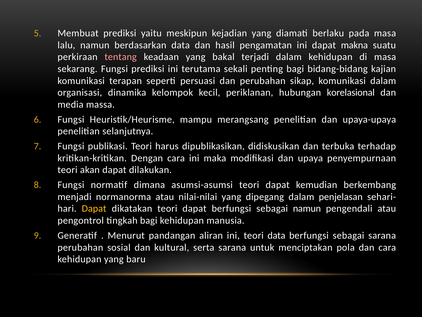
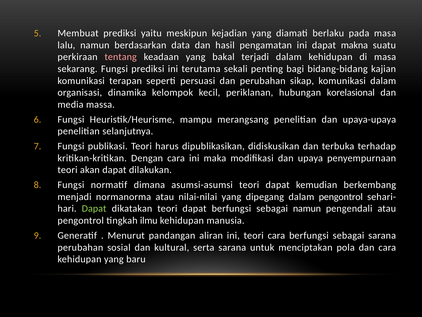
dalam penjelasan: penjelasan -> pengontrol (341, 197)
Dapat colour: yellow -> light green (94, 208)
tingkah bagi: bagi -> ilmu (149, 220)
teori data: data -> cara (276, 235)
